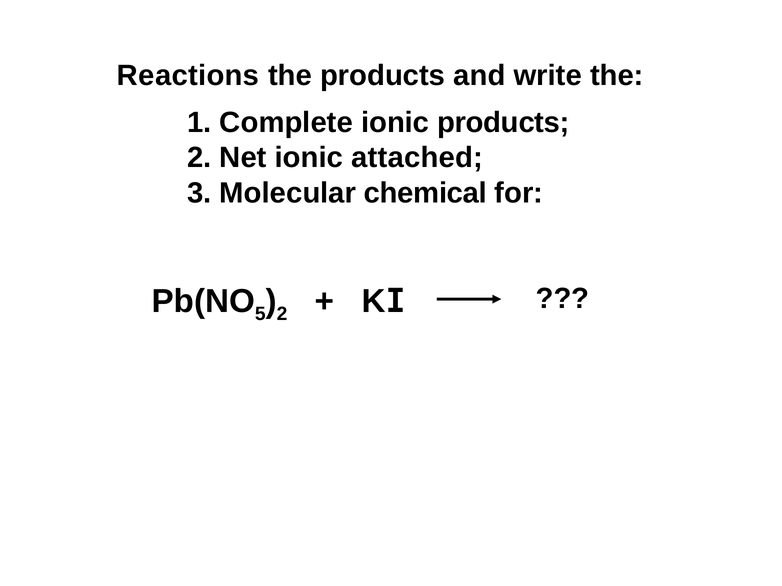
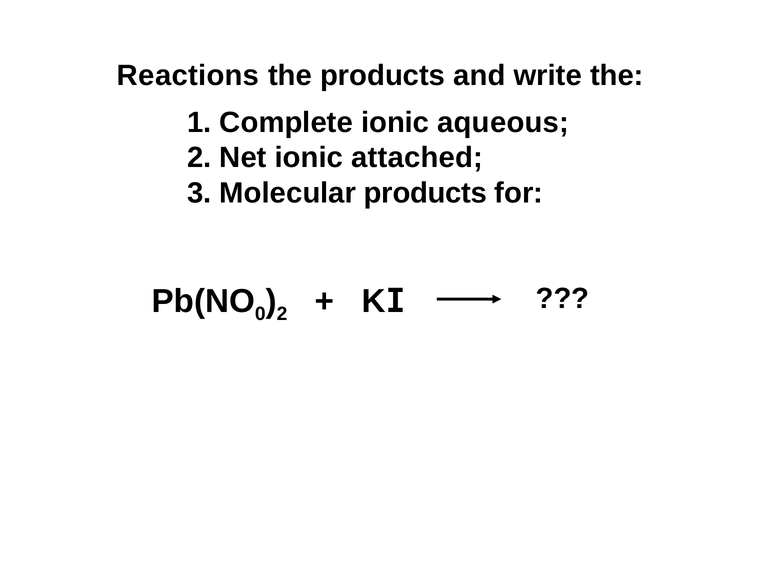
ionic products: products -> aqueous (503, 123)
Molecular chemical: chemical -> products (425, 193)
5: 5 -> 0 (260, 314)
